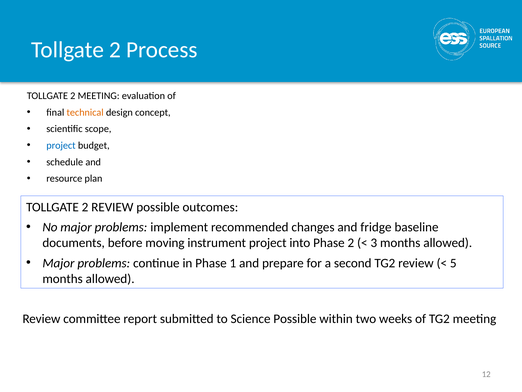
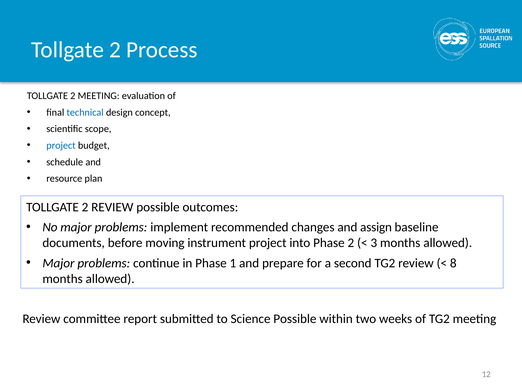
technical colour: orange -> blue (85, 112)
fridge: fridge -> assign (376, 227)
5: 5 -> 8 (453, 263)
